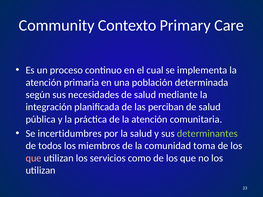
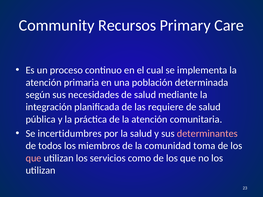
Contexto: Contexto -> Recursos (127, 25)
perciban: perciban -> requiere (166, 107)
determinantes colour: light green -> pink (207, 134)
